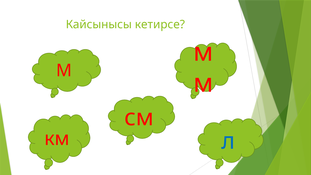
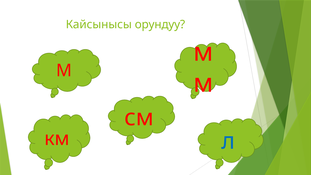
кетирсе: кетирсе -> орундуу (160, 25)
